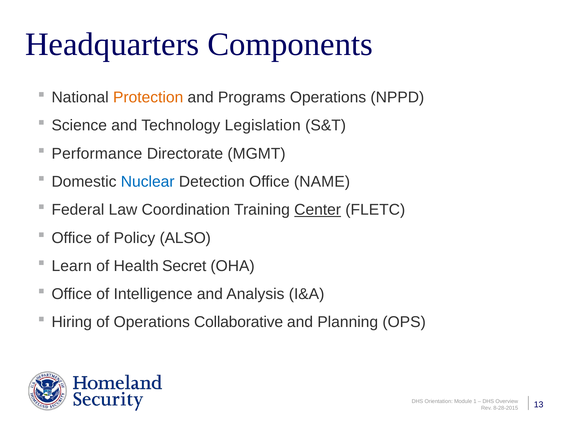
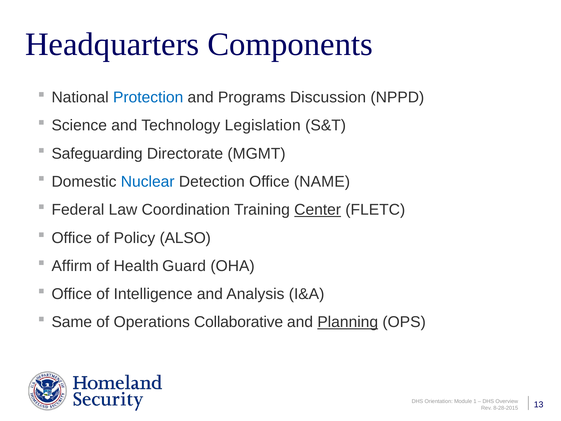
Protection colour: orange -> blue (148, 97)
Programs Operations: Operations -> Discussion (328, 97)
Performance: Performance -> Safeguarding (97, 154)
Learn: Learn -> Affirm (72, 266)
Secret: Secret -> Guard (184, 266)
Hiring: Hiring -> Same (72, 322)
Planning underline: none -> present (348, 322)
